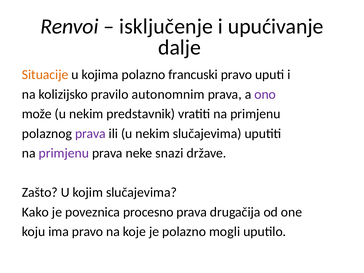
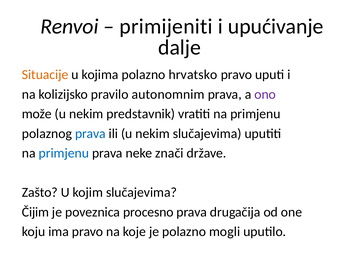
isključenje: isključenje -> primijeniti (166, 27)
francuski: francuski -> hrvatsko (193, 75)
prava colour: purple -> blue (90, 134)
primjenu colour: purple -> blue (64, 153)
snazi: snazi -> znači (169, 153)
Kako: Kako -> Čijim (35, 212)
